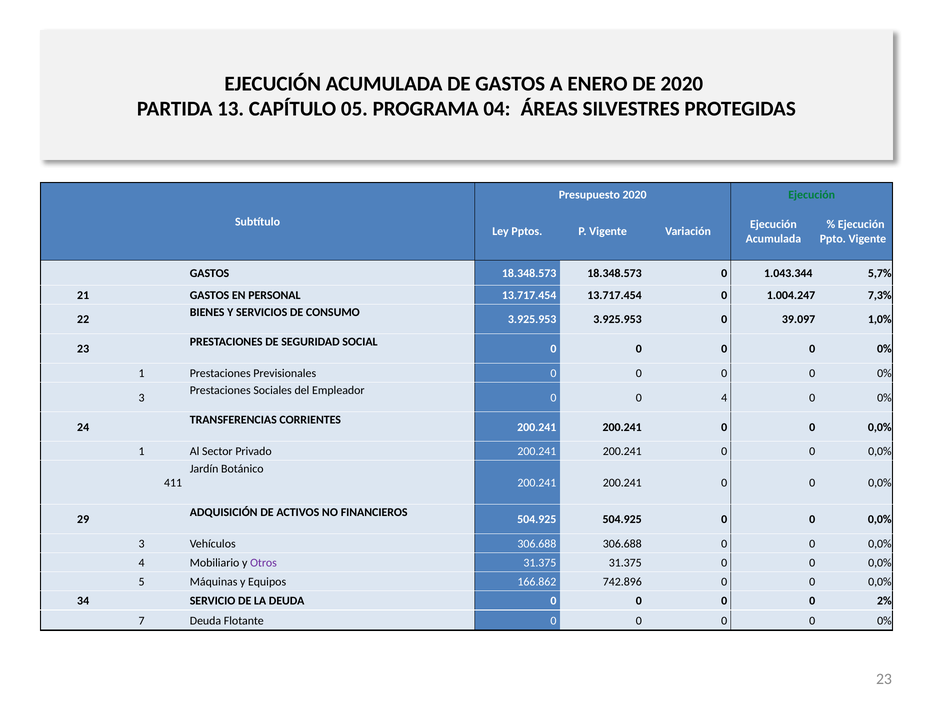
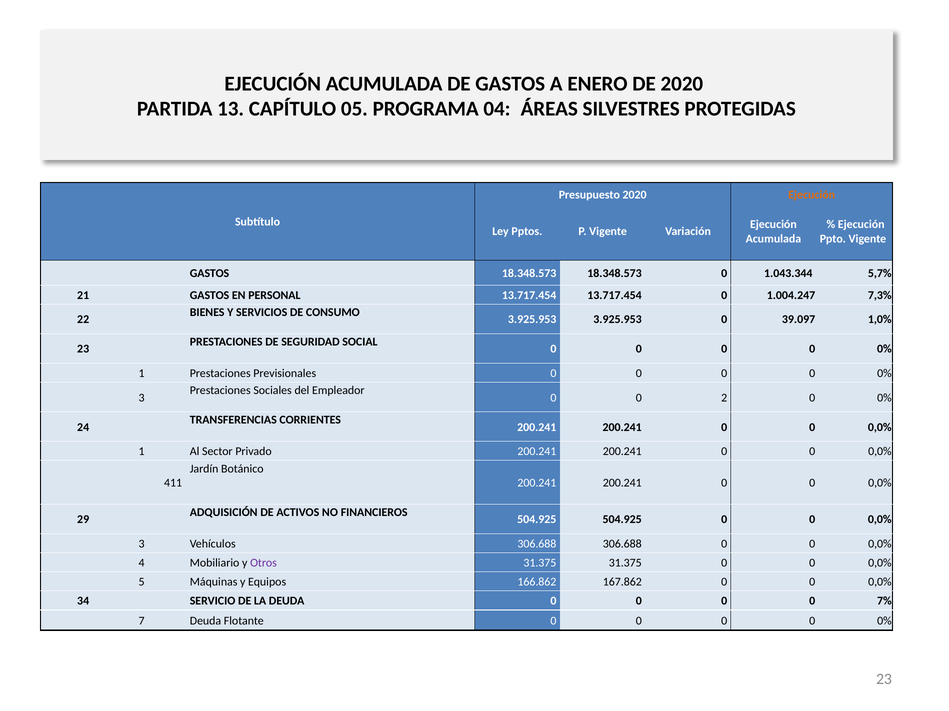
Ejecución colour: green -> orange (812, 195)
0 4: 4 -> 2 (724, 398)
742.896: 742.896 -> 167.862 (622, 583)
2%: 2% -> 7% (884, 602)
